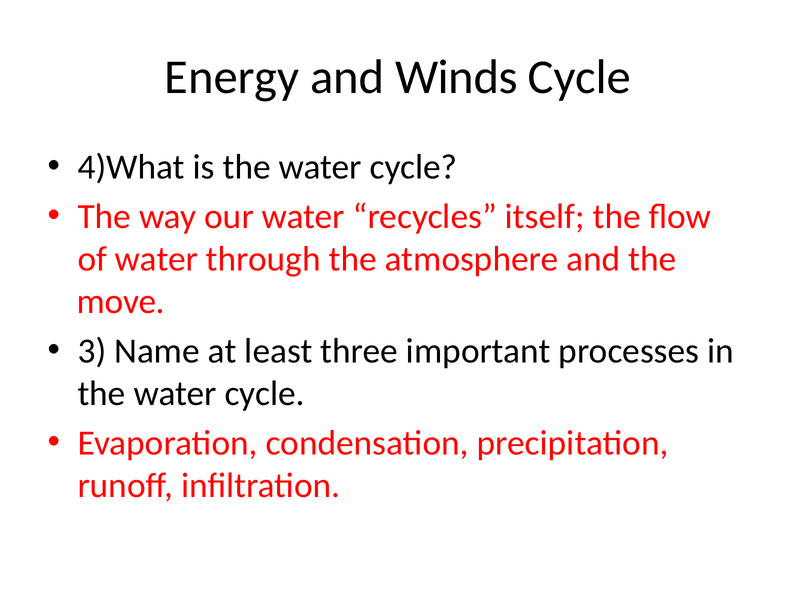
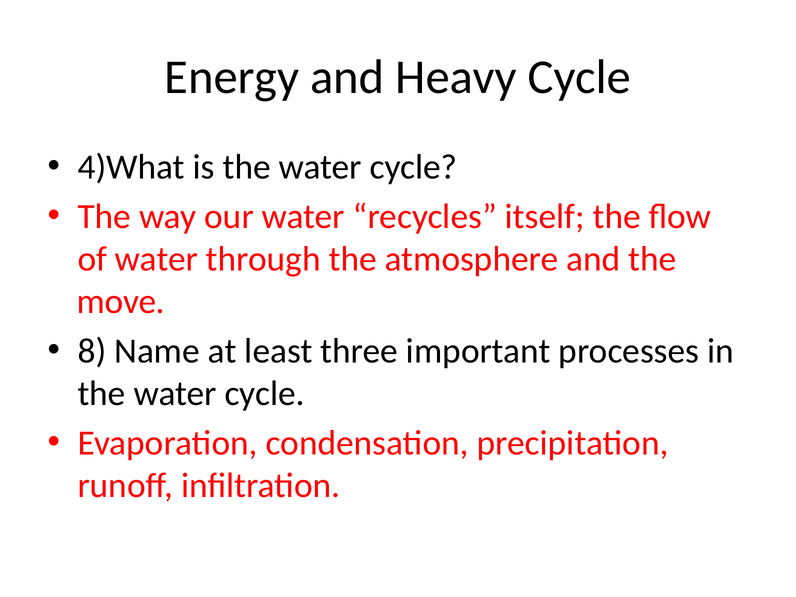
Winds: Winds -> Heavy (456, 77)
3: 3 -> 8 (92, 351)
